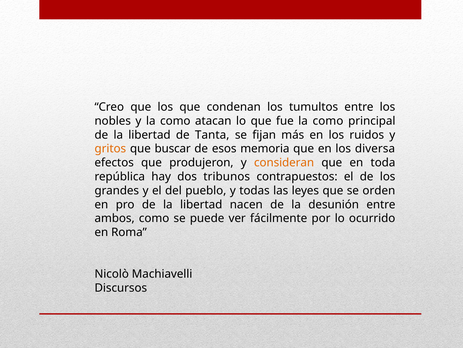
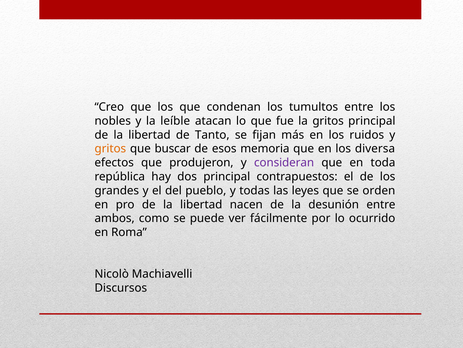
y la como: como -> leíble (175, 121)
fue la como: como -> gritos (328, 121)
Tanta: Tanta -> Tanto (212, 135)
consideran colour: orange -> purple (284, 162)
dos tribunos: tribunos -> principal (227, 176)
